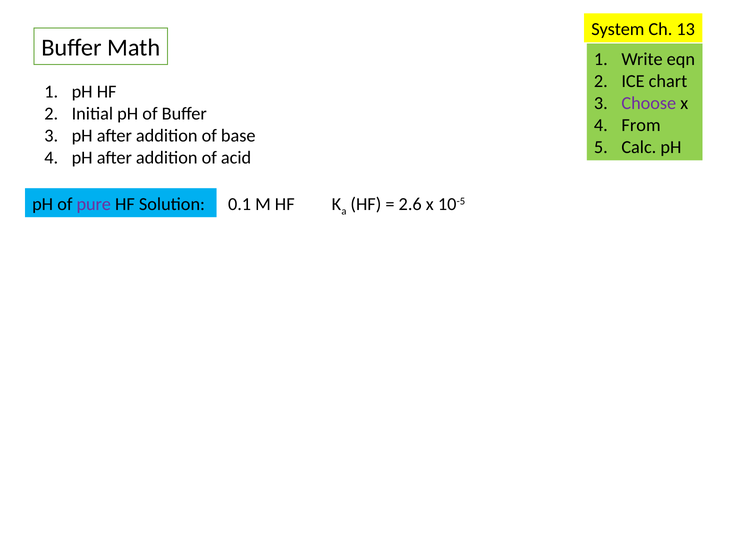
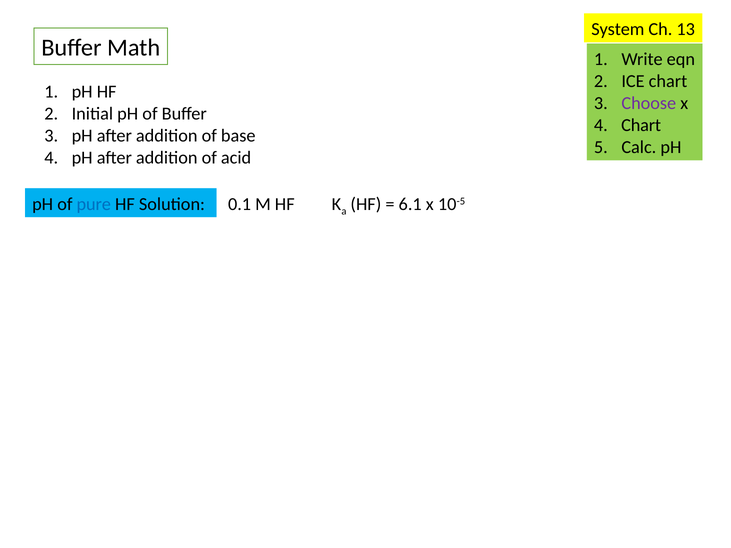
From: From -> Chart (641, 125)
pure colour: purple -> blue (94, 204)
2.6: 2.6 -> 6.1 (410, 204)
